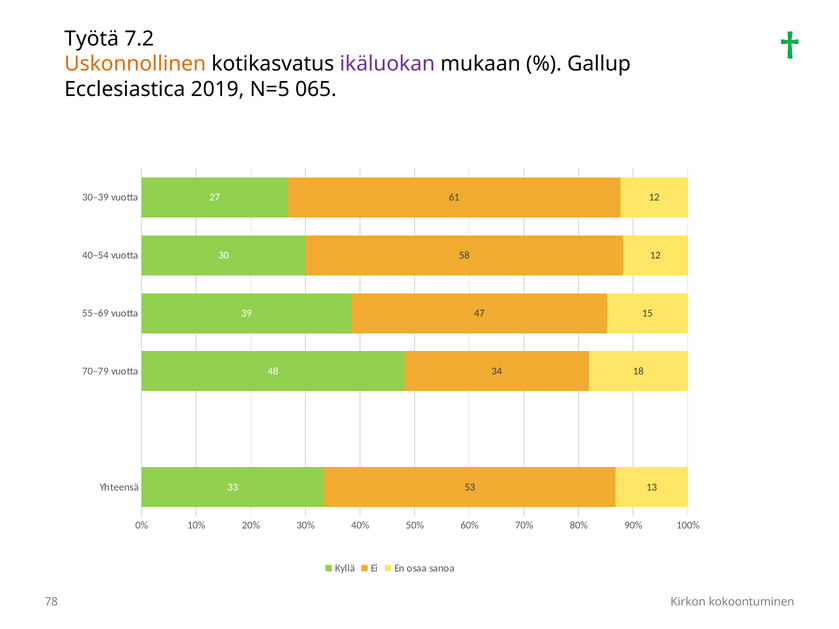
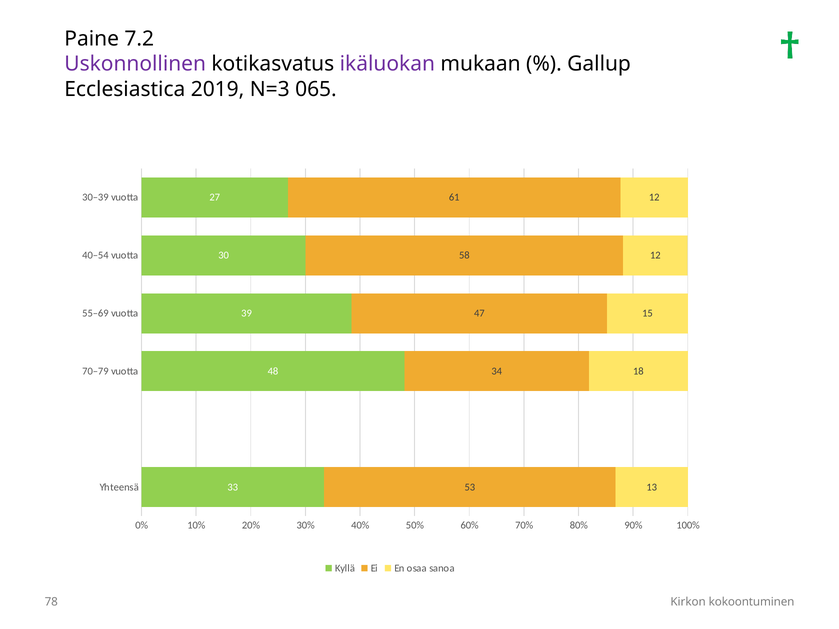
Työtä: Työtä -> Paine (92, 39)
Uskonnollinen colour: orange -> purple (135, 64)
N=5: N=5 -> N=3 (270, 89)
